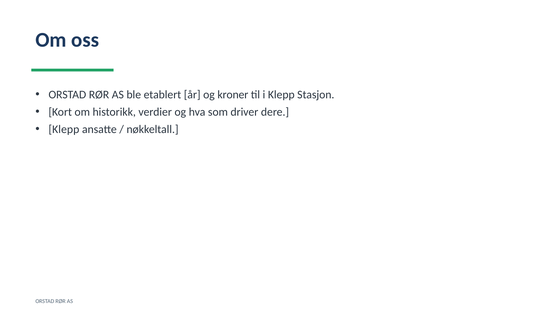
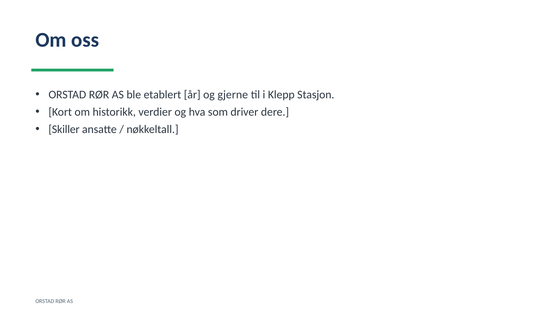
kroner: kroner -> gjerne (233, 94)
Klepp: Klepp -> Skiller (64, 129)
